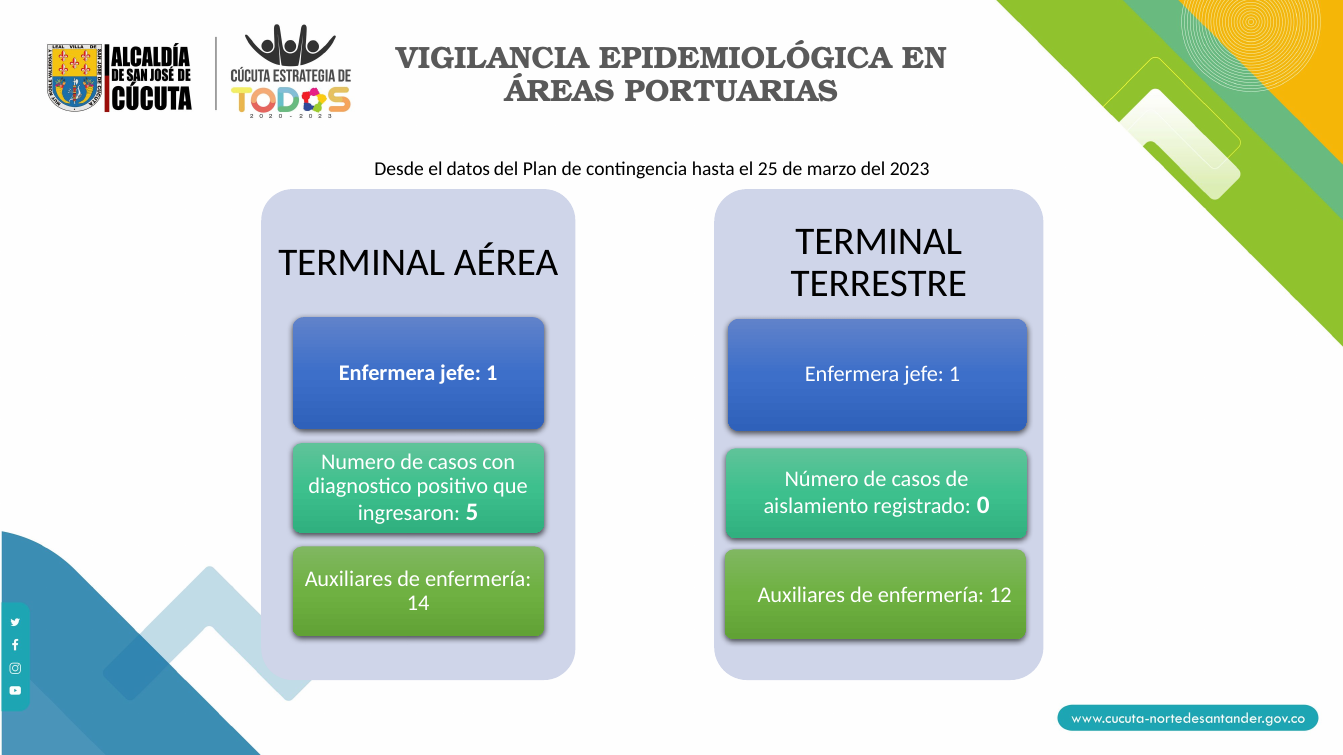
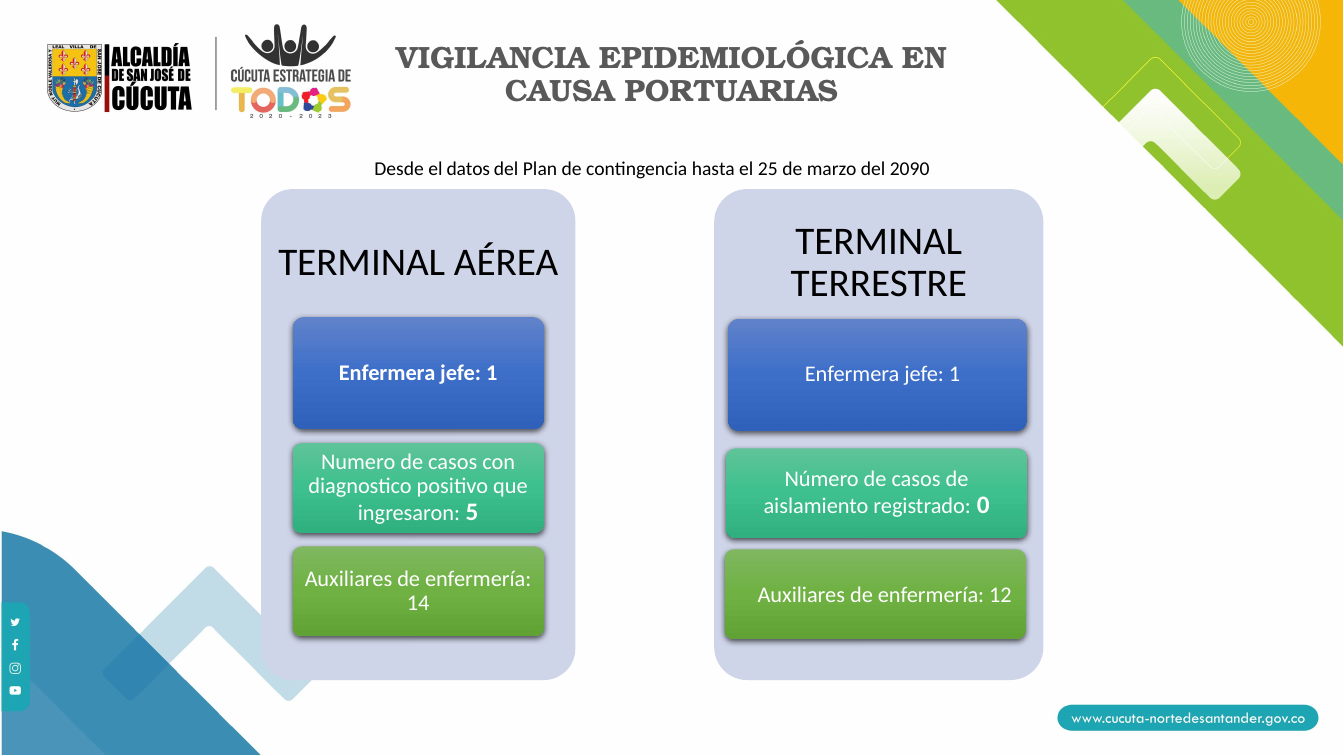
ÁREAS: ÁREAS -> CAUSA (560, 91)
2023: 2023 -> 2090 (910, 169)
